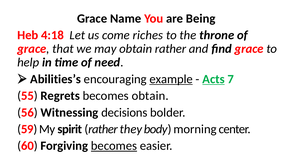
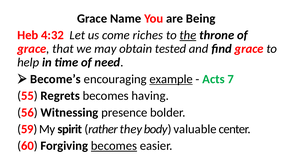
4:18: 4:18 -> 4:32 (52, 35)
the underline: none -> present (188, 35)
obtain rather: rather -> tested (171, 49)
Abilities’s: Abilities’s -> Become’s (55, 79)
Acts underline: present -> none (214, 79)
becomes obtain: obtain -> having (150, 96)
decisions: decisions -> presence (124, 112)
morning: morning -> valuable (195, 129)
